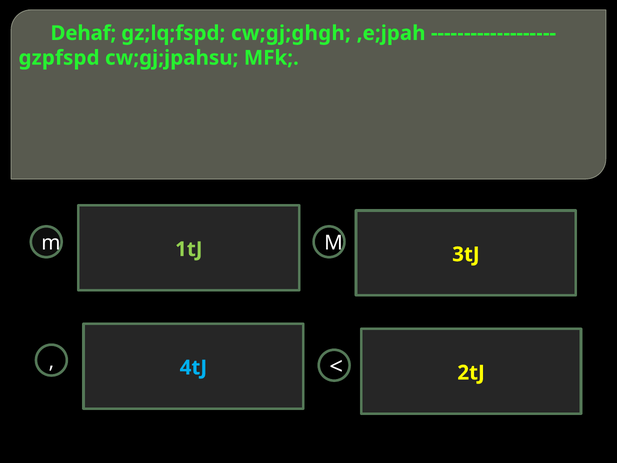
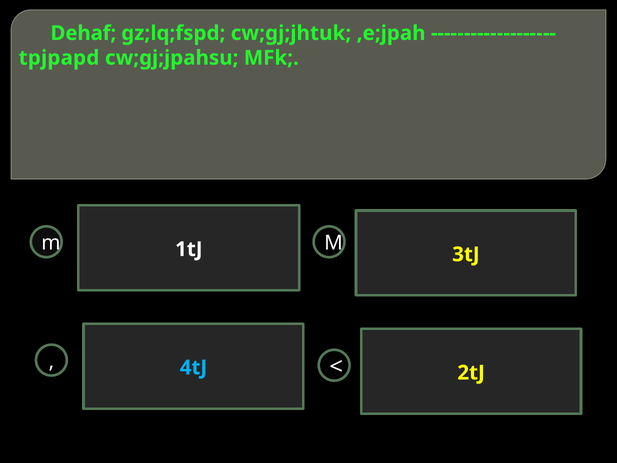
cw;gj;ghgh: cw;gj;ghgh -> cw;gj;jhtuk (291, 33)
gzpfspd: gzpfspd -> tpjpapd (59, 58)
1tJ colour: light green -> white (189, 249)
